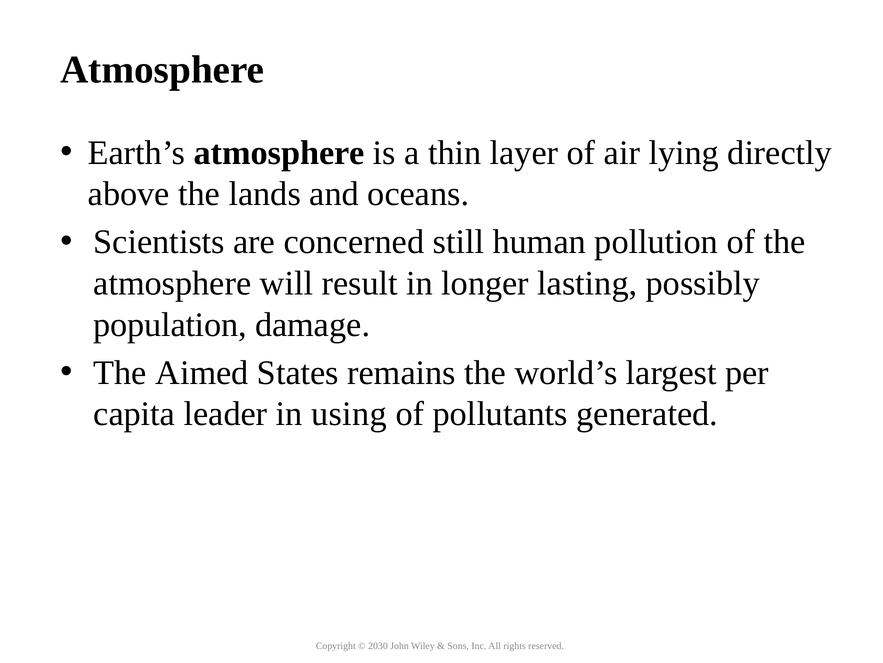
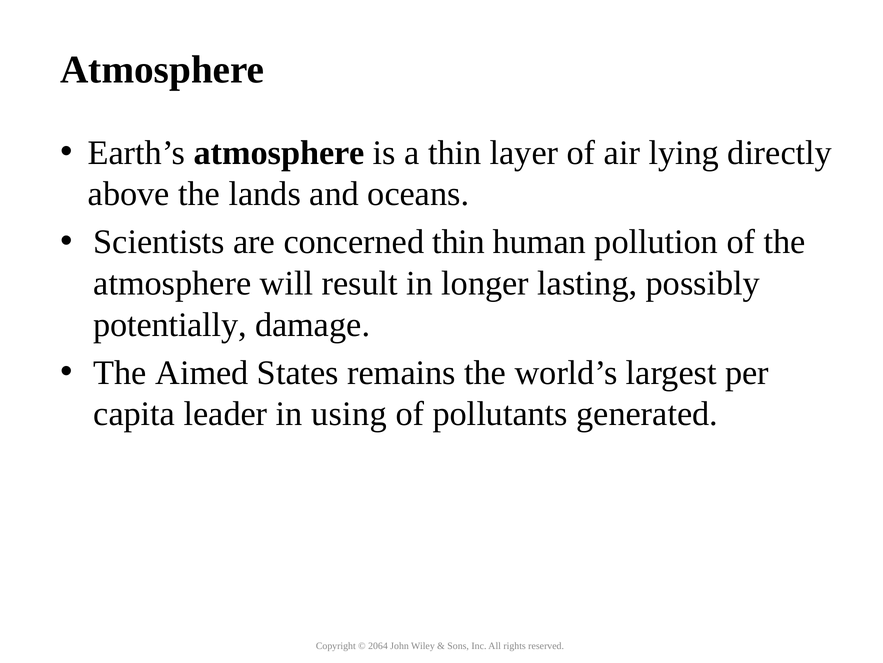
concerned still: still -> thin (459, 242)
population: population -> potentially (170, 324)
2030: 2030 -> 2064 (378, 645)
